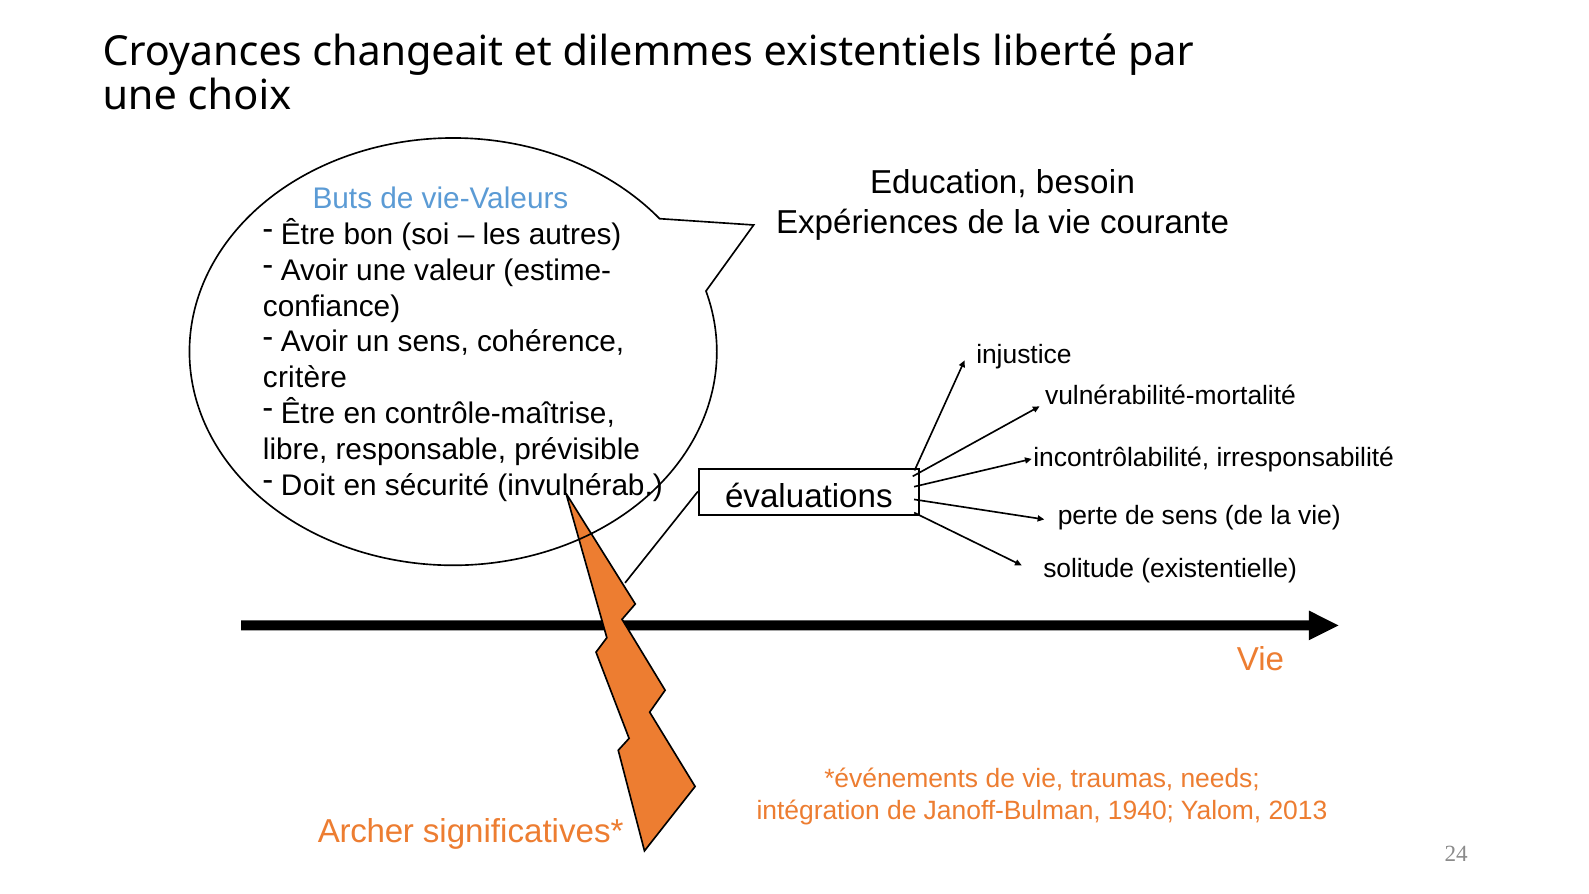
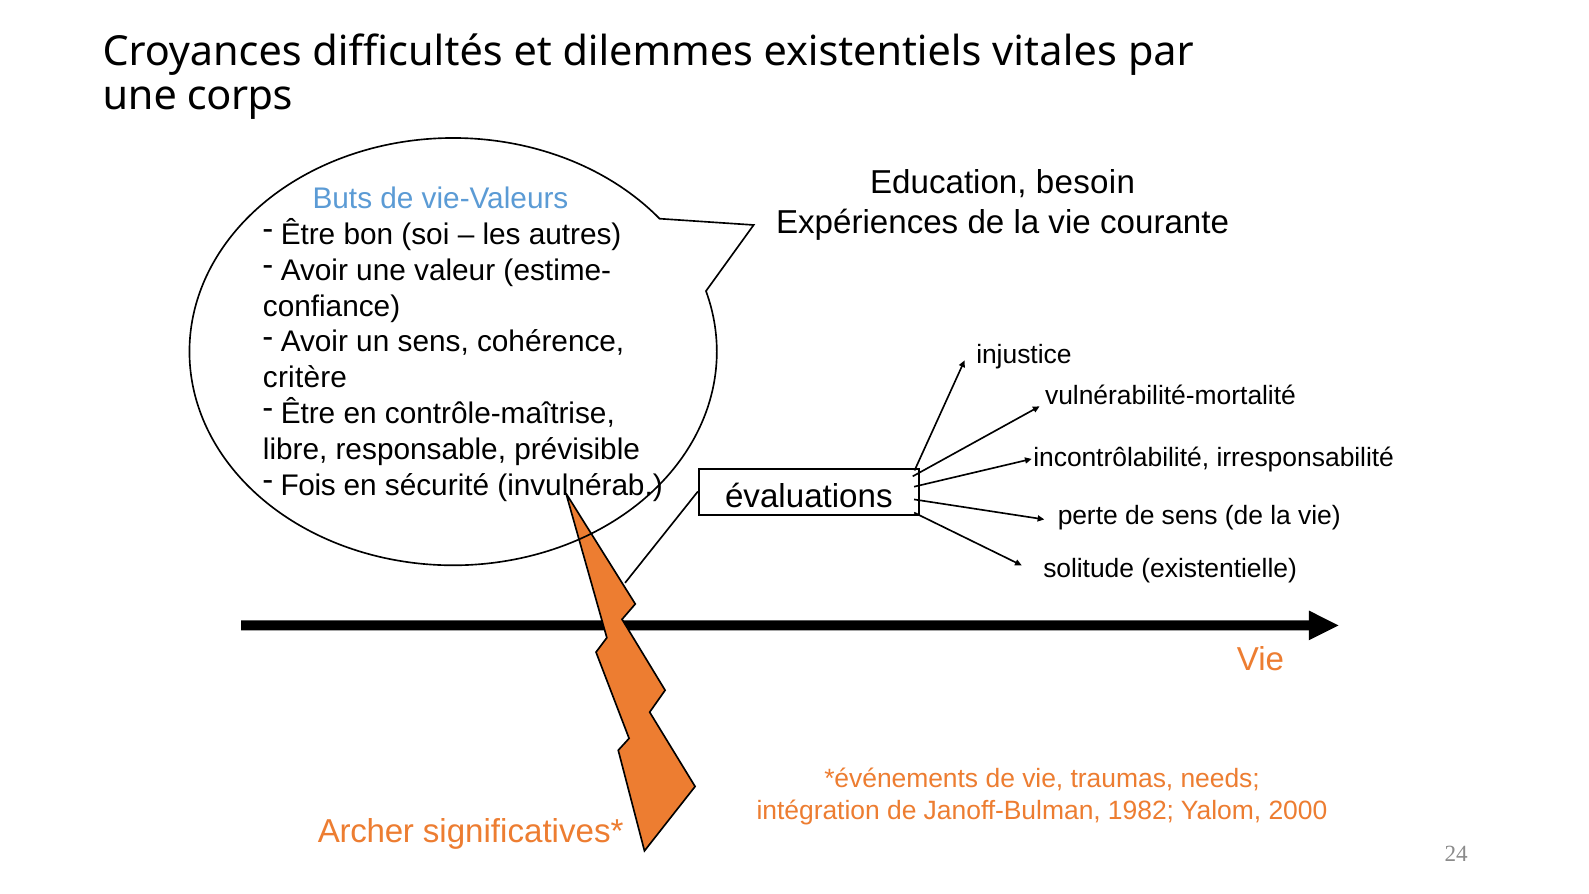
changeait: changeait -> difficultés (408, 52)
liberté: liberté -> vitales (1055, 52)
choix: choix -> corps (240, 96)
Doit: Doit -> Fois (308, 485)
1940: 1940 -> 1982 (1141, 810)
2013: 2013 -> 2000 (1298, 810)
